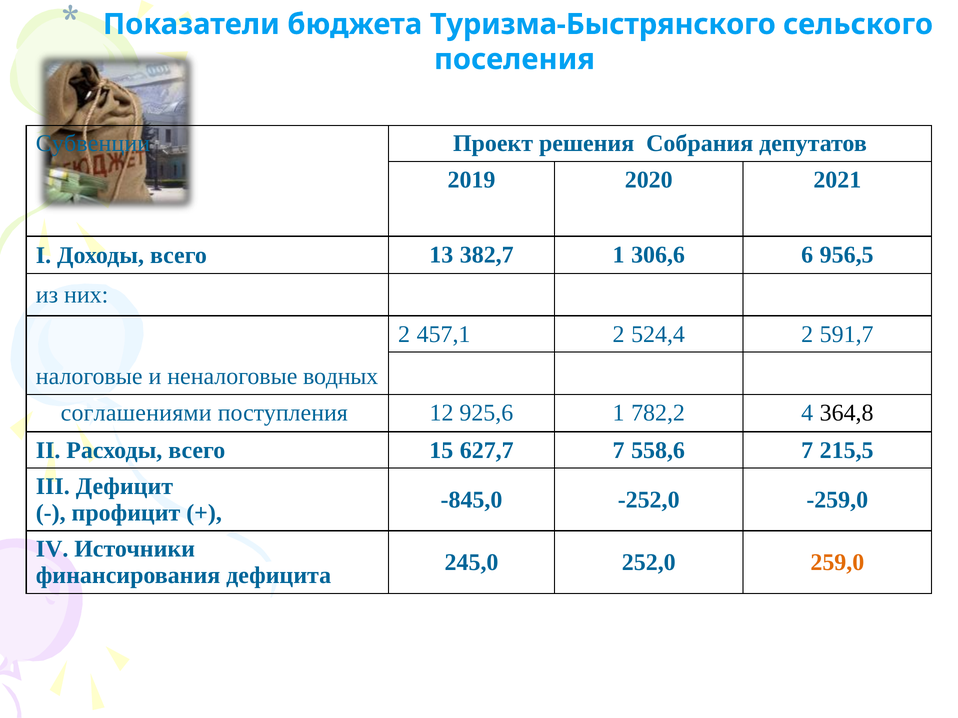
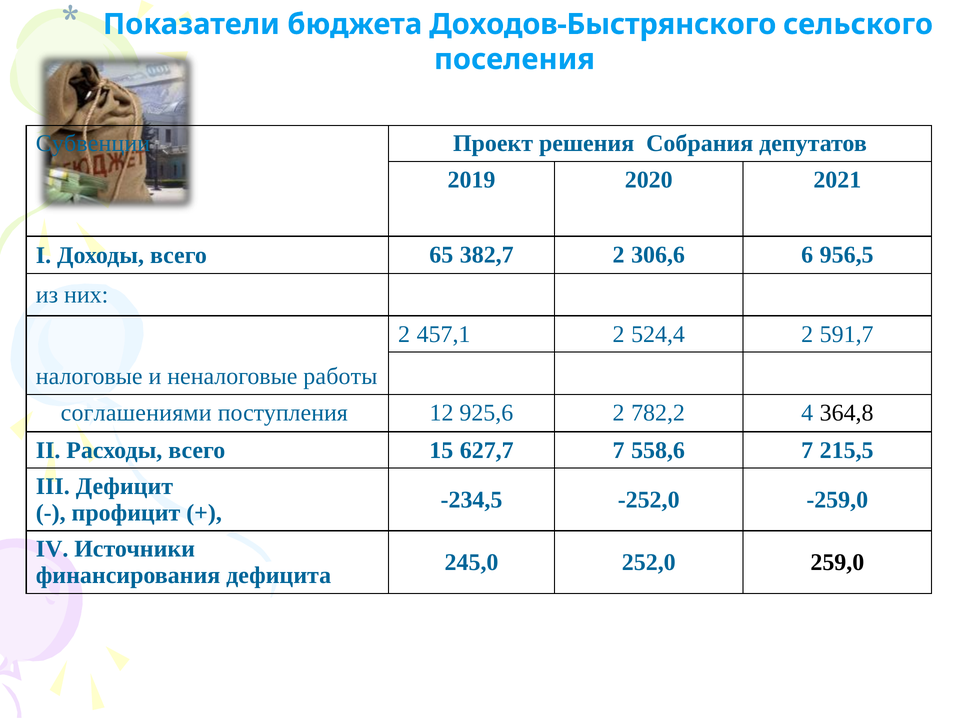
Туризма-Быстрянского: Туризма-Быстрянского -> Доходов-Быстрянского (603, 24)
13: 13 -> 65 (441, 255)
382,7 1: 1 -> 2 (619, 255)
водных: водных -> работы (340, 377)
925,6 1: 1 -> 2 (619, 413)
-845,0: -845,0 -> -234,5 (471, 500)
259,0 colour: orange -> black (837, 563)
